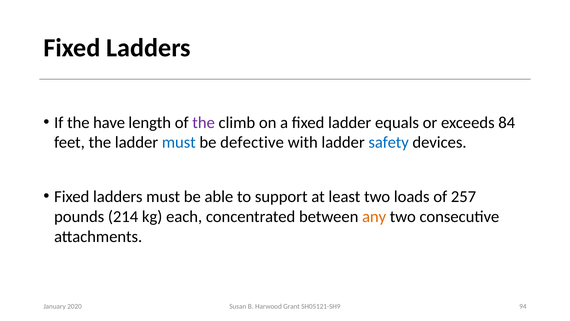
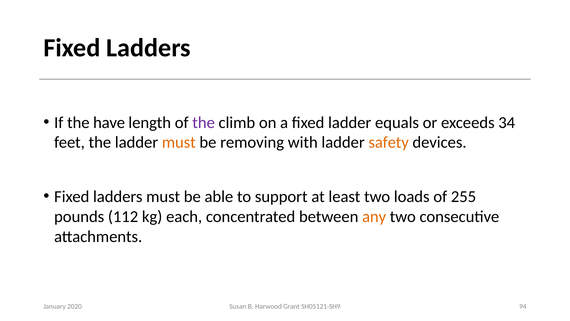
84: 84 -> 34 (507, 122)
must colour: blue -> orange (179, 142)
defective: defective -> removing (252, 142)
safety colour: blue -> orange (389, 142)
257: 257 -> 255 (463, 196)
214: 214 -> 112 (123, 216)
